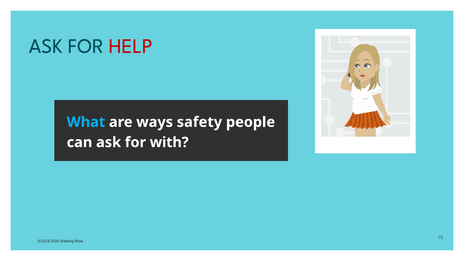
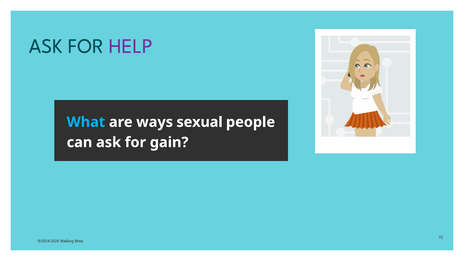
HELP colour: red -> purple (131, 46)
safety: safety -> sexual (200, 122)
with: with -> gain (169, 143)
